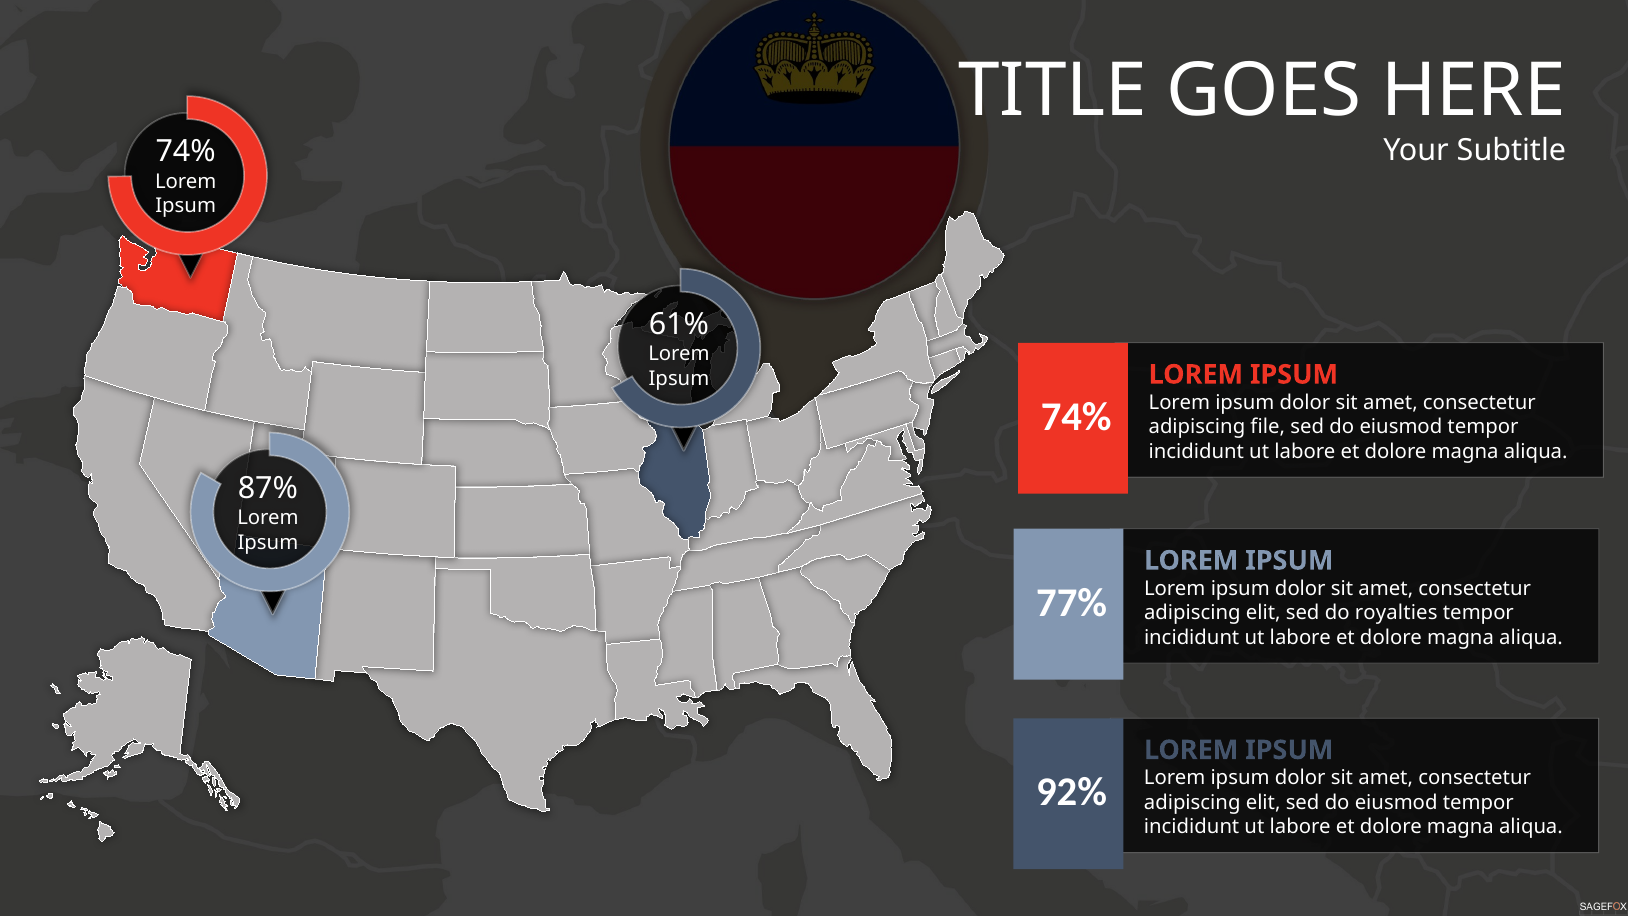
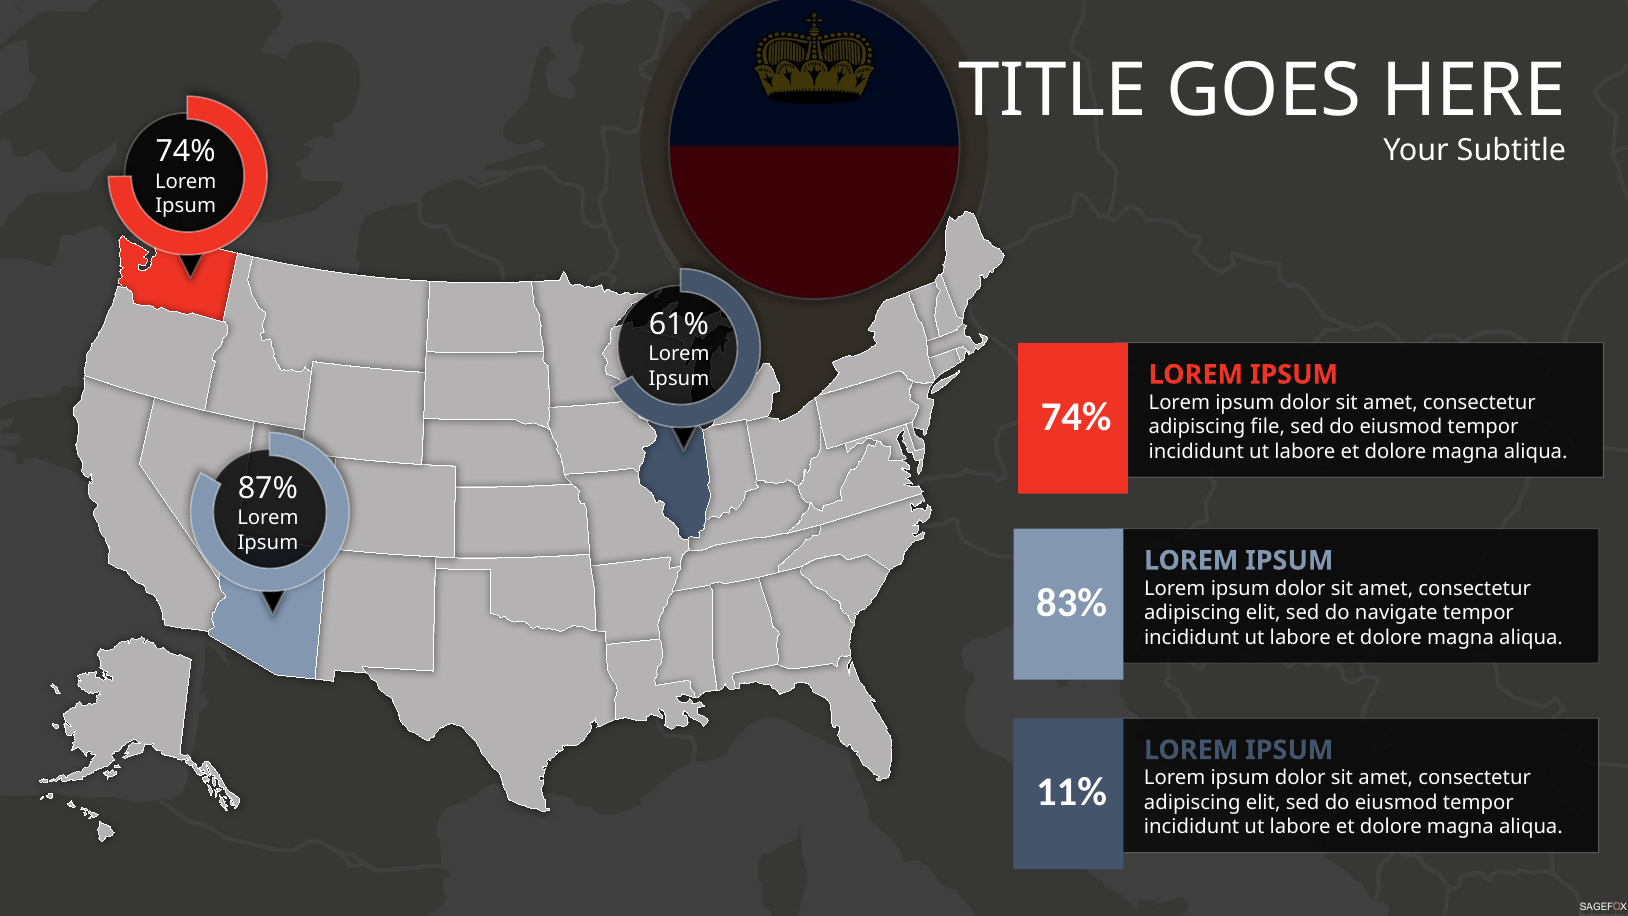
77%: 77% -> 83% (1072, 603)
royalties: royalties -> navigate (1396, 613)
92%: 92% -> 11% (1072, 792)
